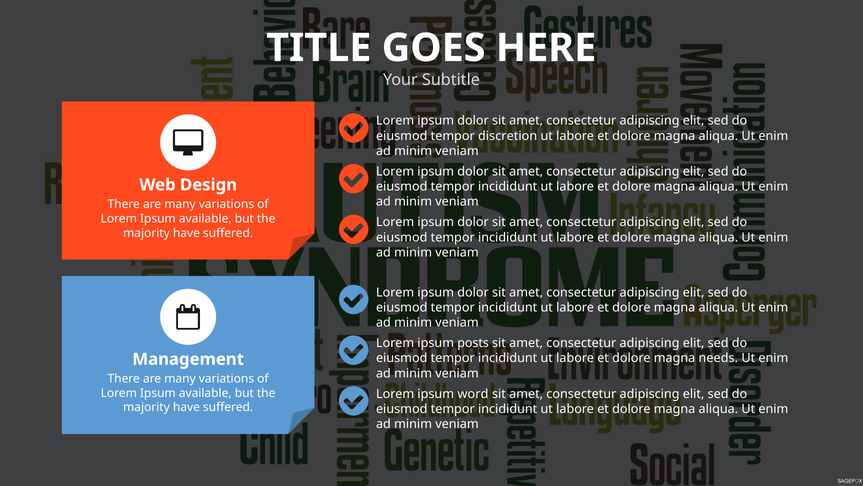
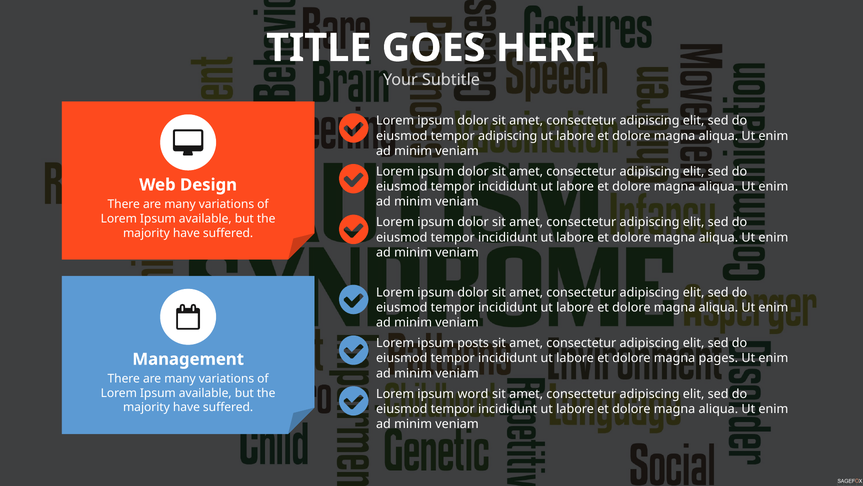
tempor discretion: discretion -> adipiscing (508, 136)
needs: needs -> pages (718, 358)
